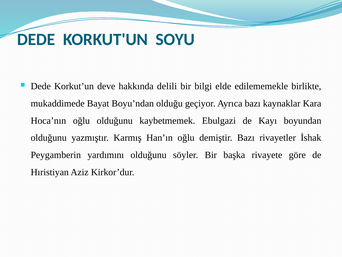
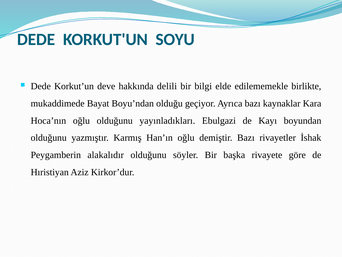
kaybetmemek: kaybetmemek -> yayınladıkları (167, 120)
yardımını: yardımını -> alakalıdır (106, 155)
